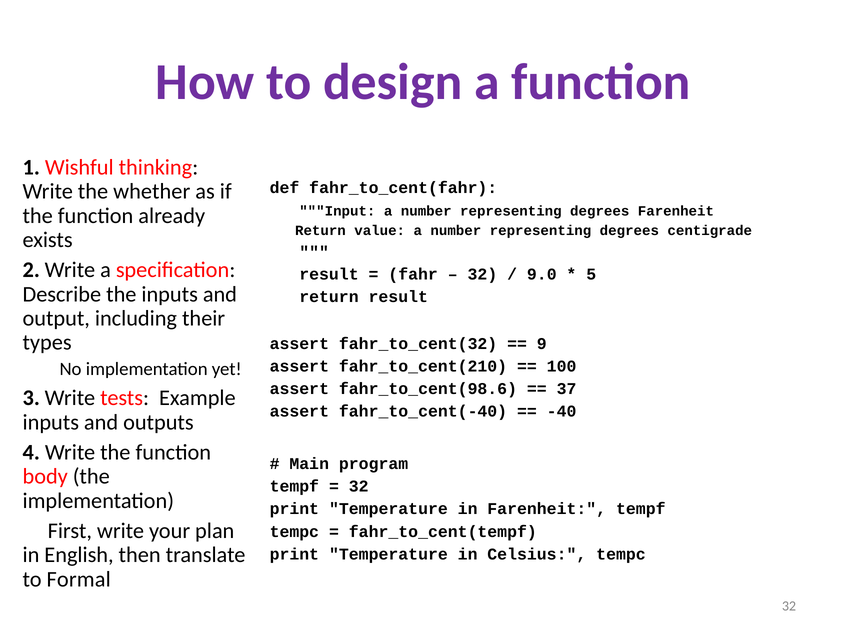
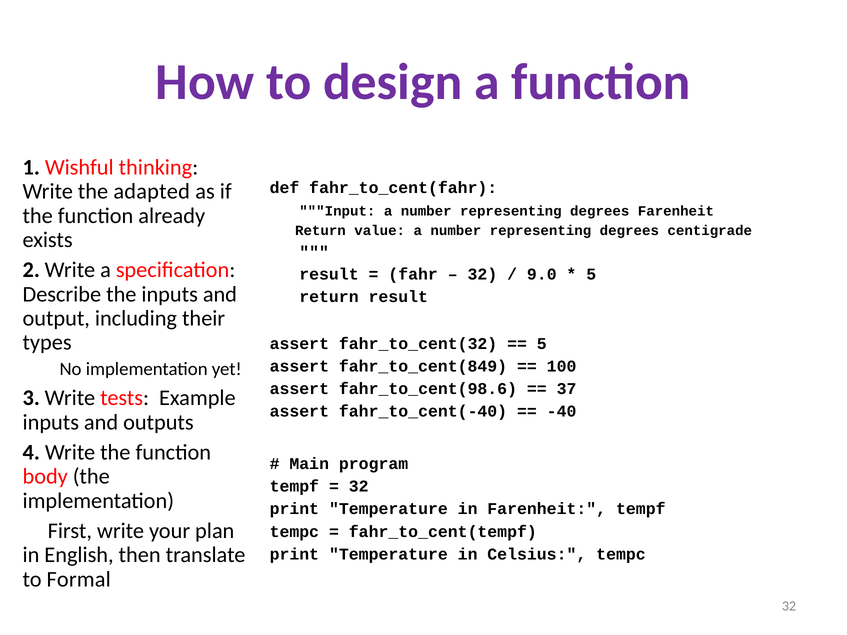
whether: whether -> adapted (152, 192)
9: 9 -> 5 (542, 344)
fahr_to_cent(210: fahr_to_cent(210 -> fahr_to_cent(849 (423, 366)
